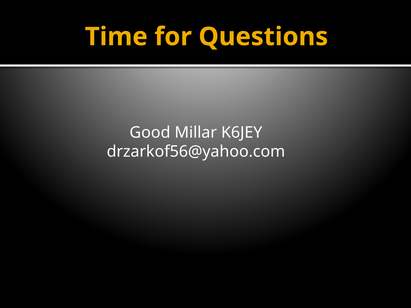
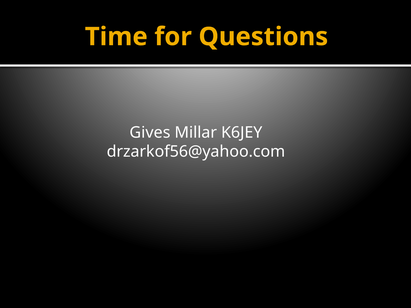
Good: Good -> Gives (150, 133)
